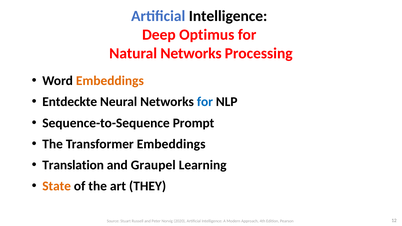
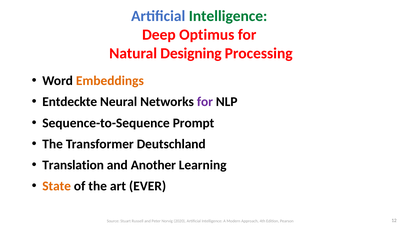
Intelligence colour: black -> green (228, 16)
Natural Networks: Networks -> Designing (191, 53)
for colour: blue -> purple (205, 102)
Transformer Embeddings: Embeddings -> Deutschland (171, 144)
Graupel: Graupel -> Another (153, 165)
THEY: THEY -> EVER (148, 186)
